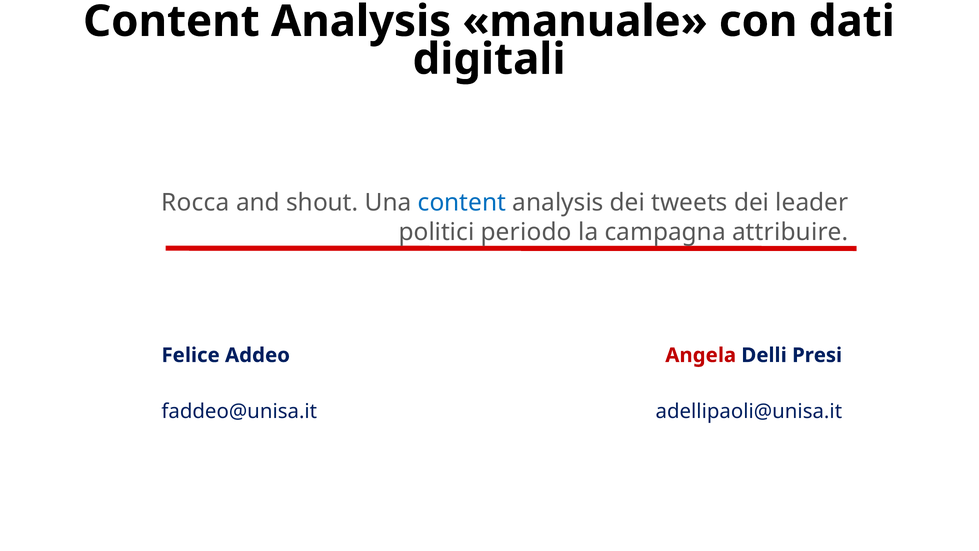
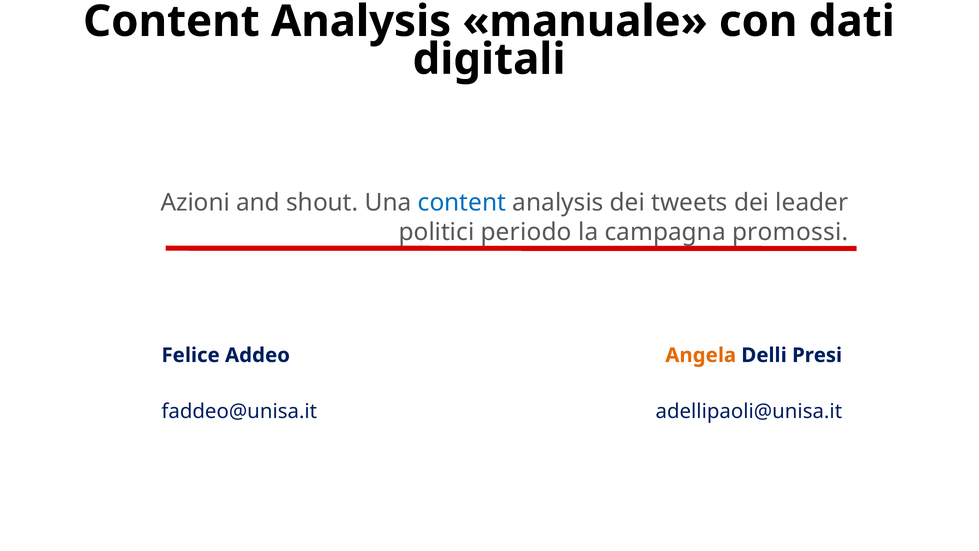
Rocca: Rocca -> Azioni (195, 203)
attribuire: attribuire -> promossi (790, 232)
Angela colour: red -> orange (701, 355)
